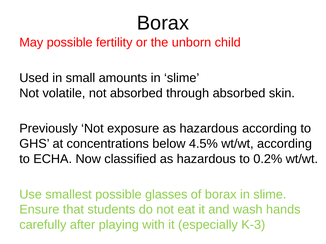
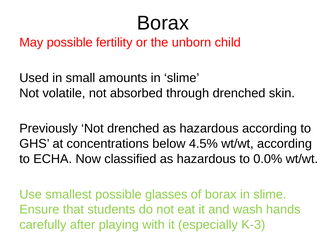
through absorbed: absorbed -> drenched (239, 93)
Not exposure: exposure -> drenched (133, 129)
0.2%: 0.2% -> 0.0% (268, 159)
